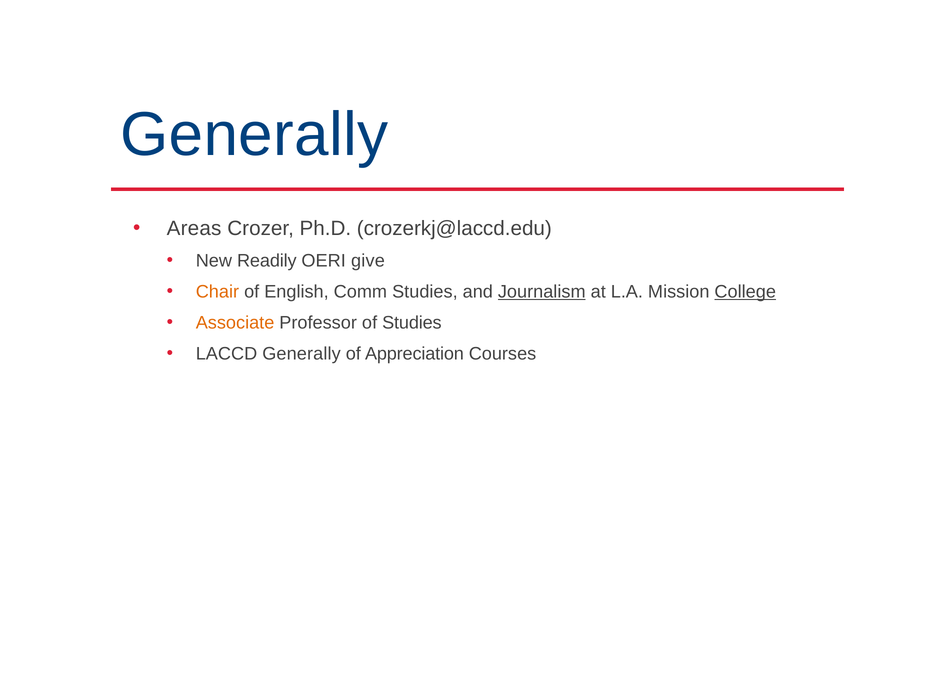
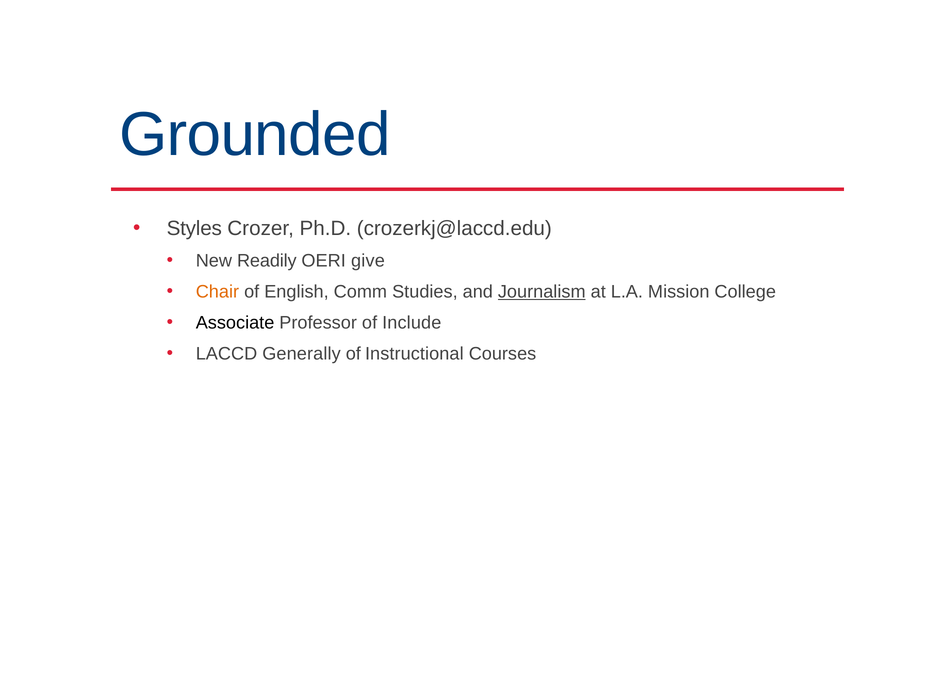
Generally: Generally -> Grounded (255, 135)
Areas: Areas -> Styles (194, 229)
College underline: present -> none (745, 292)
Associate colour: orange -> black (235, 323)
of Studies: Studies -> Include (412, 323)
Appreciation: Appreciation -> Instructional (414, 354)
